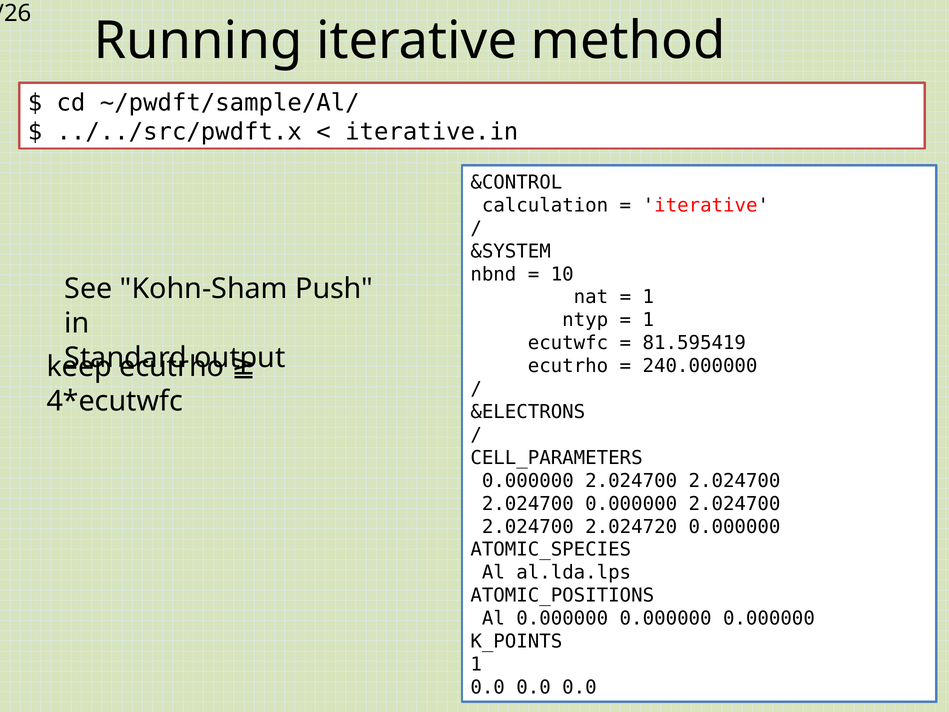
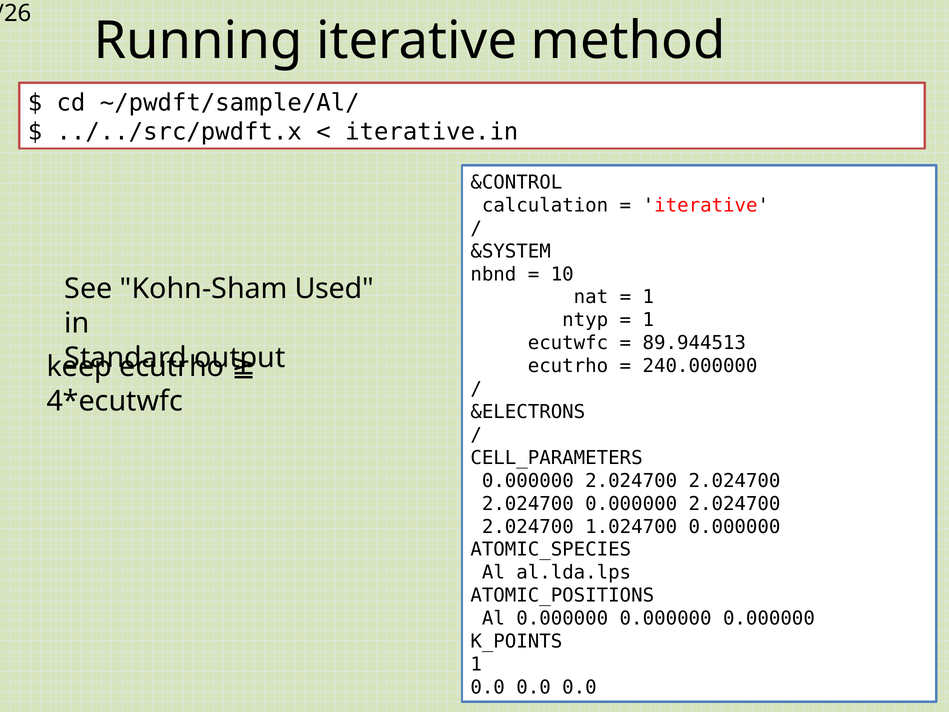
Push: Push -> Used (334, 289)
81.595419: 81.595419 -> 89.944513 (694, 343)
2.024720: 2.024720 -> 1.024700 (631, 526)
